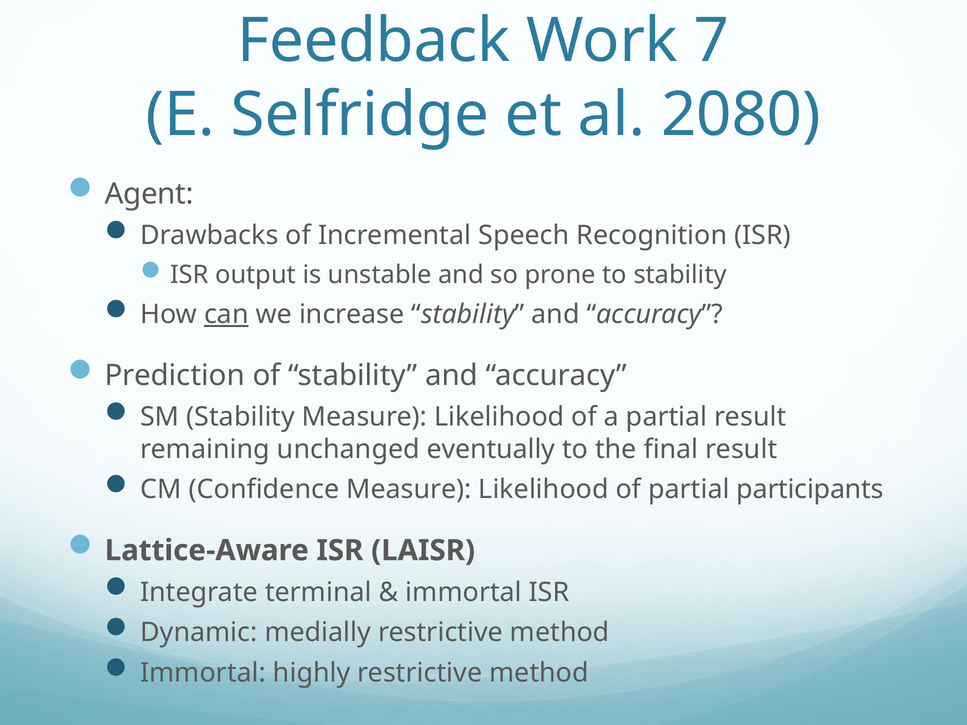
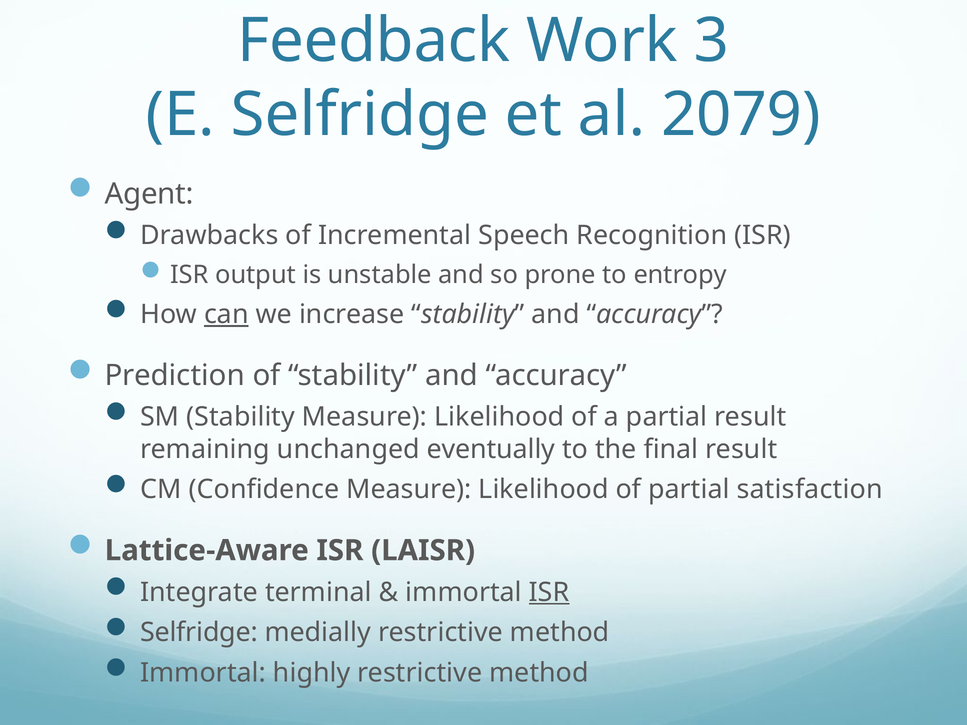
7: 7 -> 3 (712, 41)
2080: 2080 -> 2079 (741, 115)
to stability: stability -> entropy (680, 275)
participants: participants -> satisfaction (810, 490)
ISR underline: none -> present (549, 592)
Dynamic: Dynamic -> Selfridge (199, 633)
